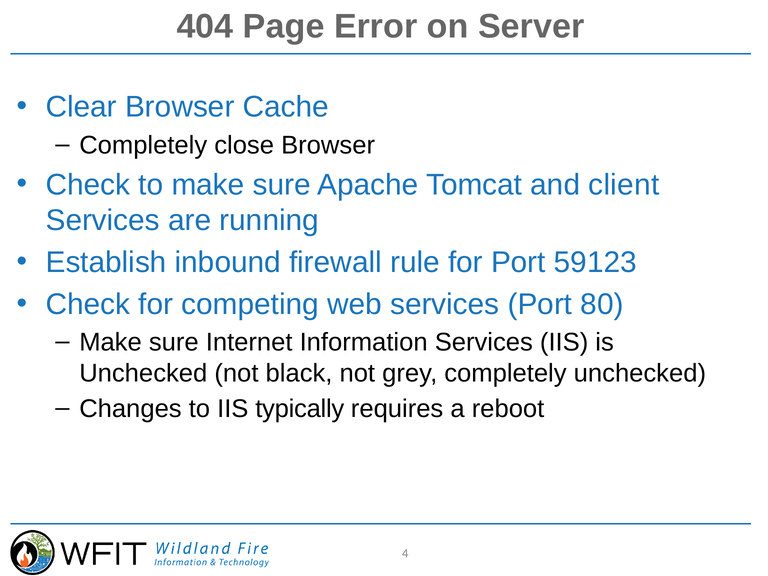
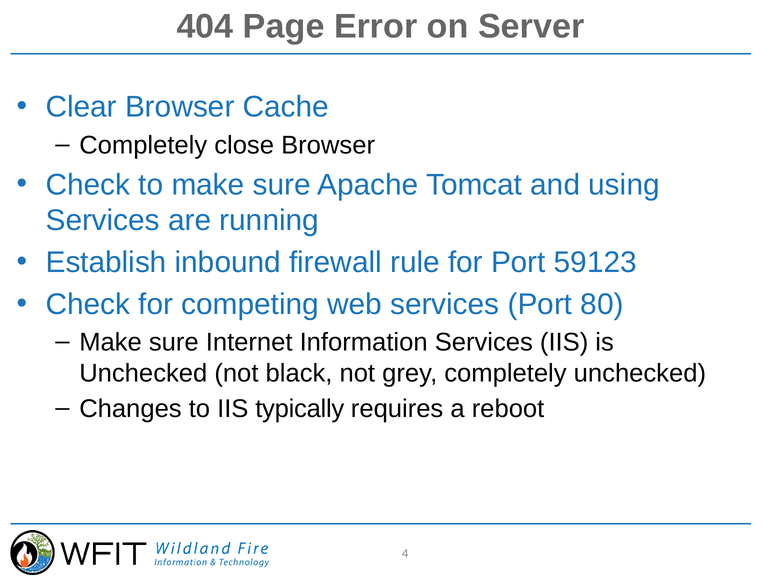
client: client -> using (624, 185)
